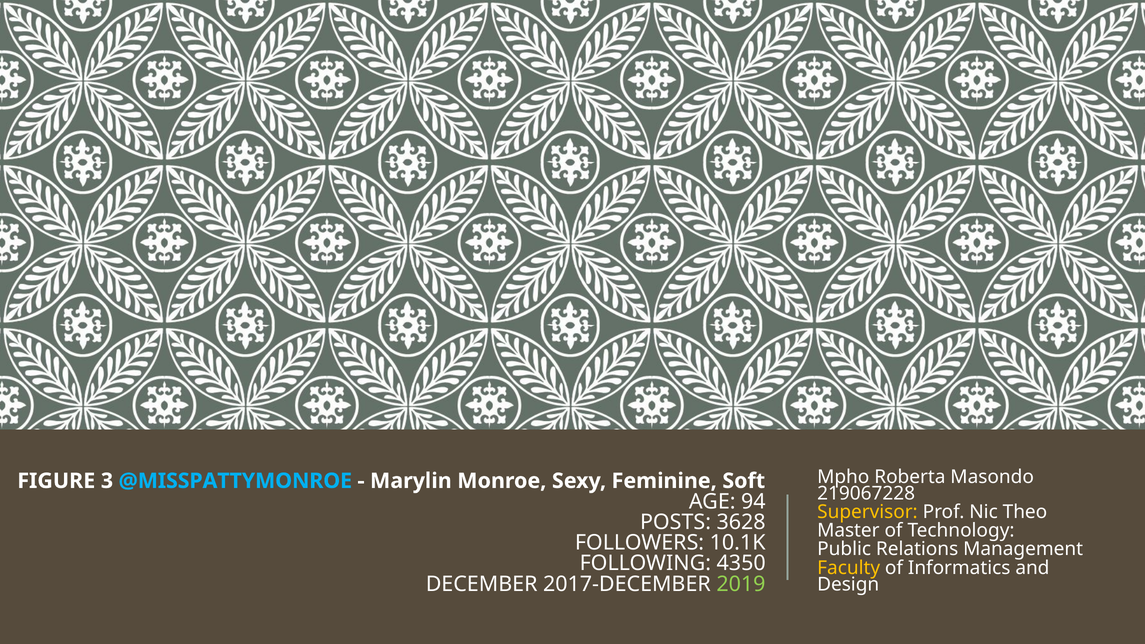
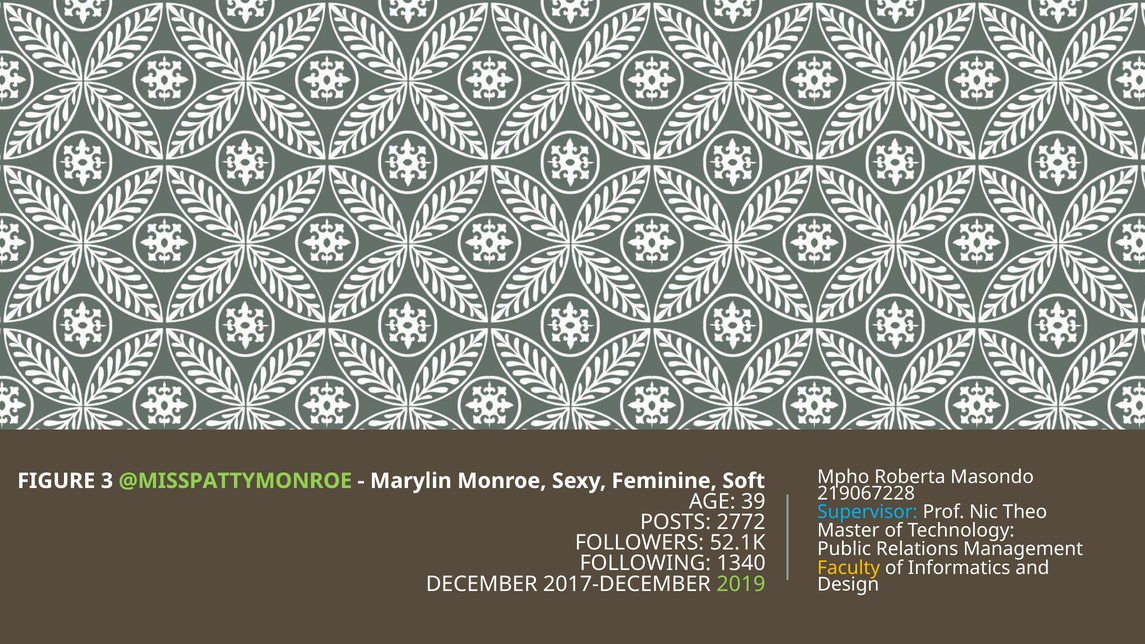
@MISSPATTYMONROE colour: light blue -> light green (235, 481)
94: 94 -> 39 (753, 502)
Supervisor colour: yellow -> light blue (867, 512)
3628: 3628 -> 2772 (741, 522)
10.1K: 10.1K -> 52.1K (738, 543)
4350: 4350 -> 1340 (741, 563)
